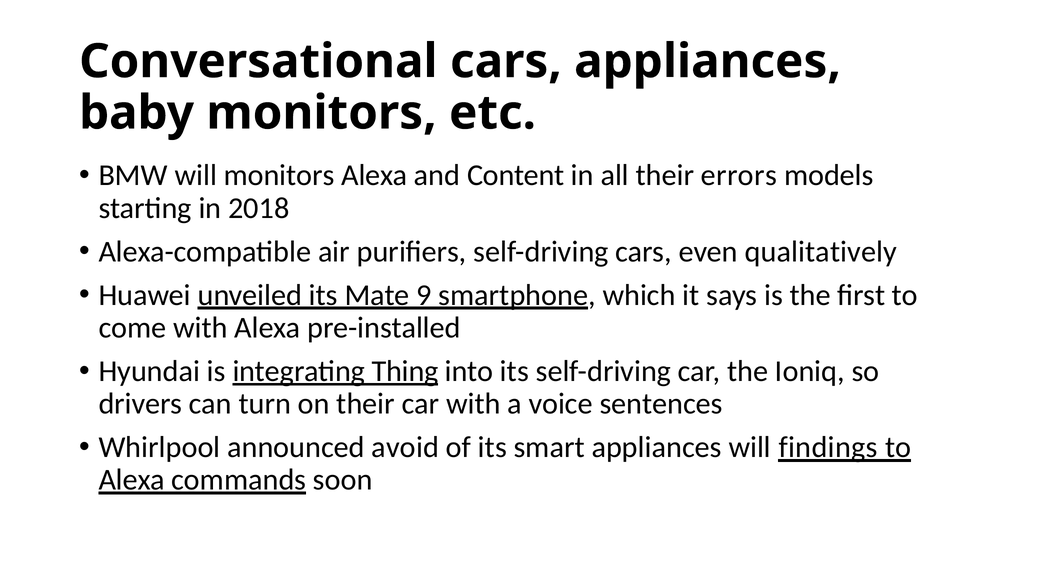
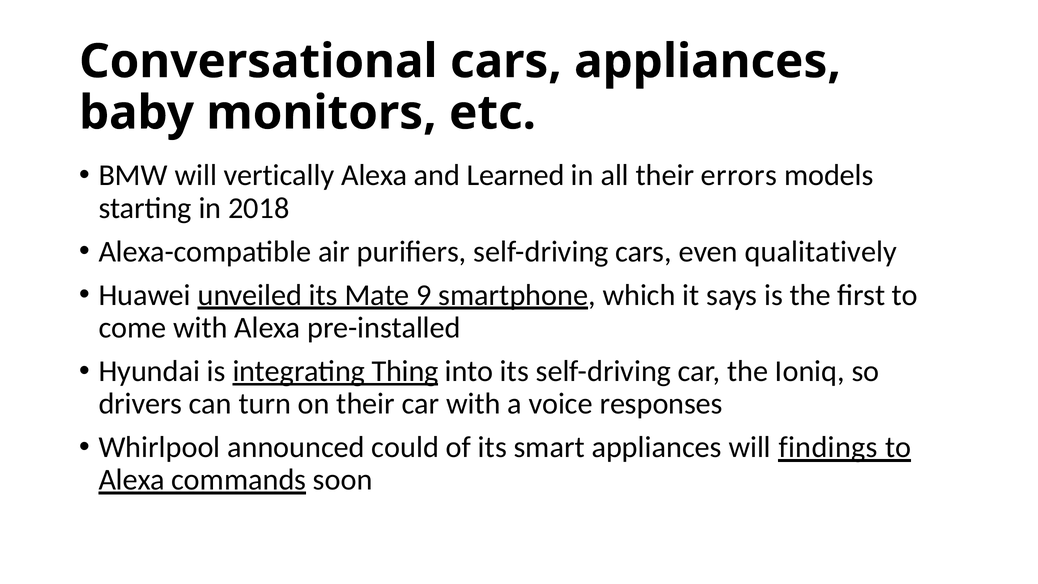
will monitors: monitors -> vertically (279, 175)
Content: Content -> Learned (516, 175)
sentences: sentences -> responses (661, 404)
avoid: avoid -> could (405, 447)
